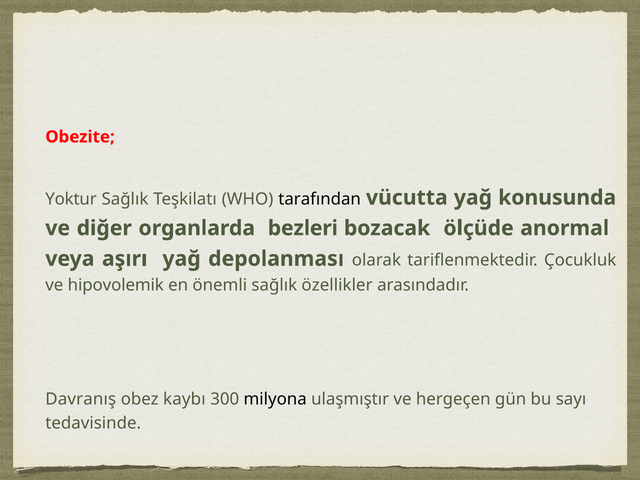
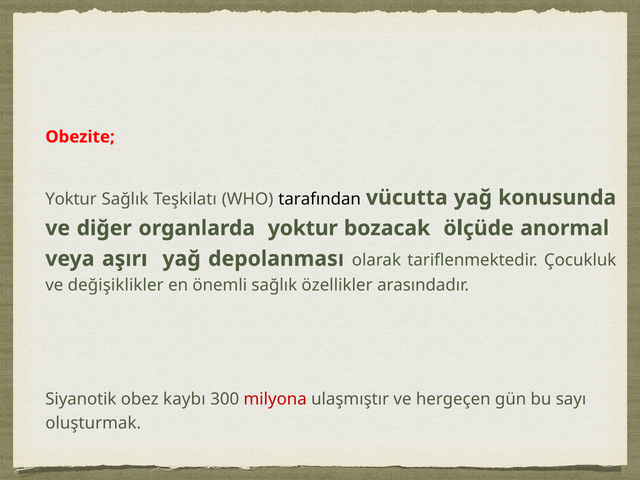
organlarda bezleri: bezleri -> yoktur (303, 228)
hipovolemik: hipovolemik -> değişiklikler (116, 285)
Davranış: Davranış -> Siyanotik (81, 399)
milyona colour: black -> red (275, 399)
tedavisinde: tedavisinde -> oluşturmak (93, 423)
